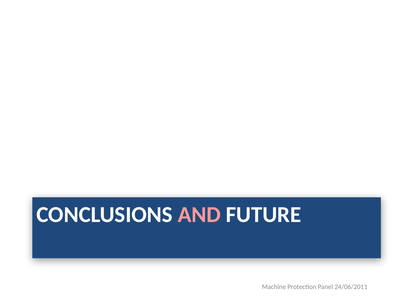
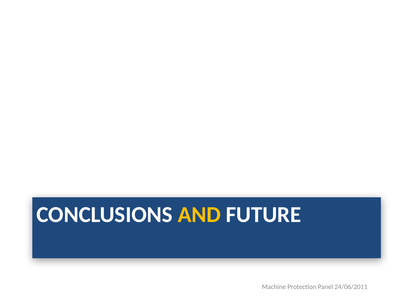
AND colour: pink -> yellow (199, 215)
